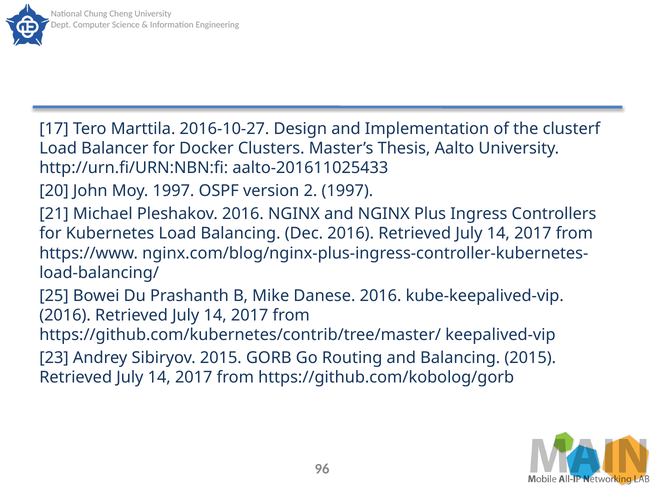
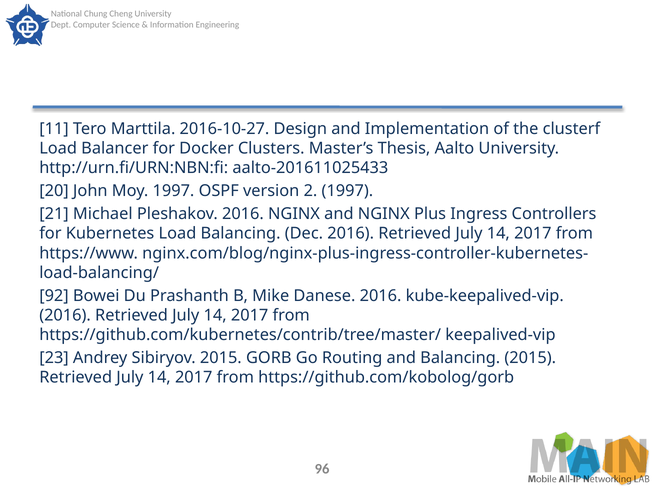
17: 17 -> 11 (54, 129)
25: 25 -> 92 (54, 296)
